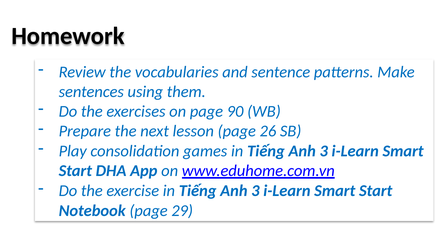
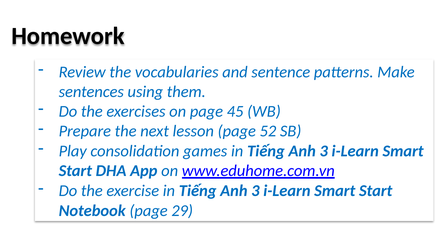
90: 90 -> 45 (235, 111)
26: 26 -> 52 (268, 131)
